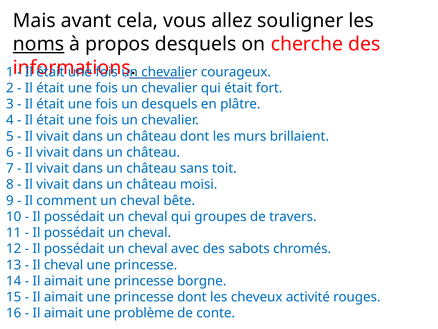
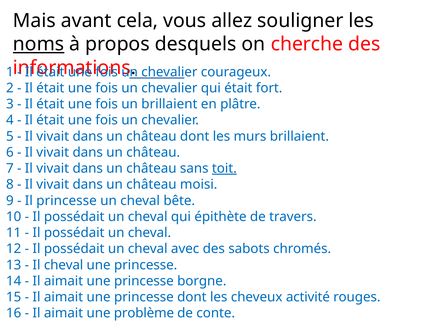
un desquels: desquels -> brillaient (169, 104)
toit underline: none -> present (224, 168)
Il comment: comment -> princesse (67, 200)
groupes: groupes -> épithète (220, 216)
